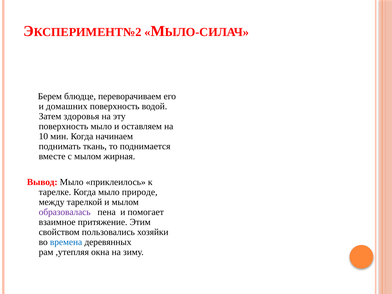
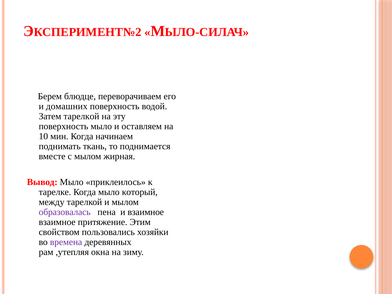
Затем здоровья: здоровья -> тарелкой (81, 116)
природе: природе -> который (140, 192)
и помогает: помогает -> взаимное (146, 212)
времена colour: blue -> purple (66, 242)
